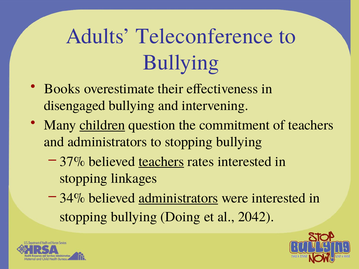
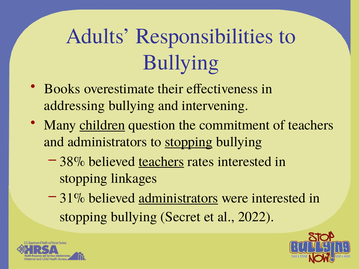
Teleconference: Teleconference -> Responsibilities (205, 36)
disengaged: disengaged -> addressing (74, 106)
stopping underline: none -> present (189, 142)
37%: 37% -> 38% (72, 162)
34%: 34% -> 31% (72, 198)
Doing: Doing -> Secret (180, 217)
2042: 2042 -> 2022 (256, 217)
